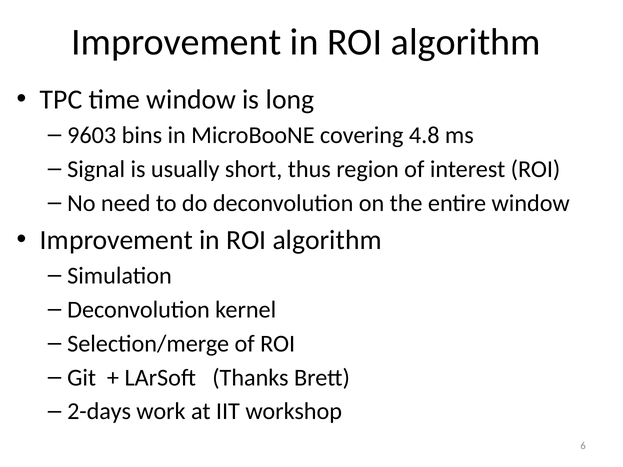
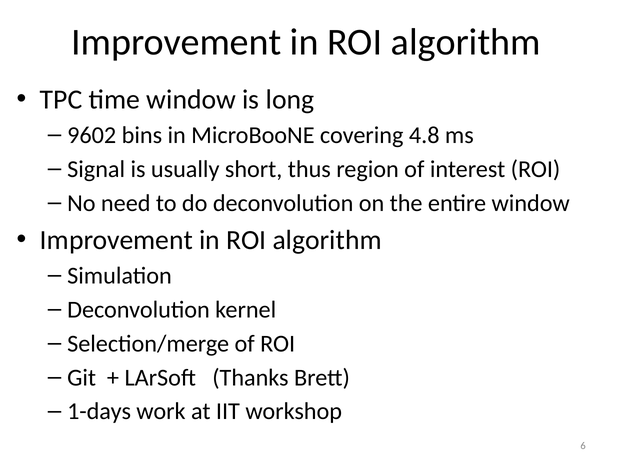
9603: 9603 -> 9602 (92, 135)
2-days: 2-days -> 1-days (99, 412)
